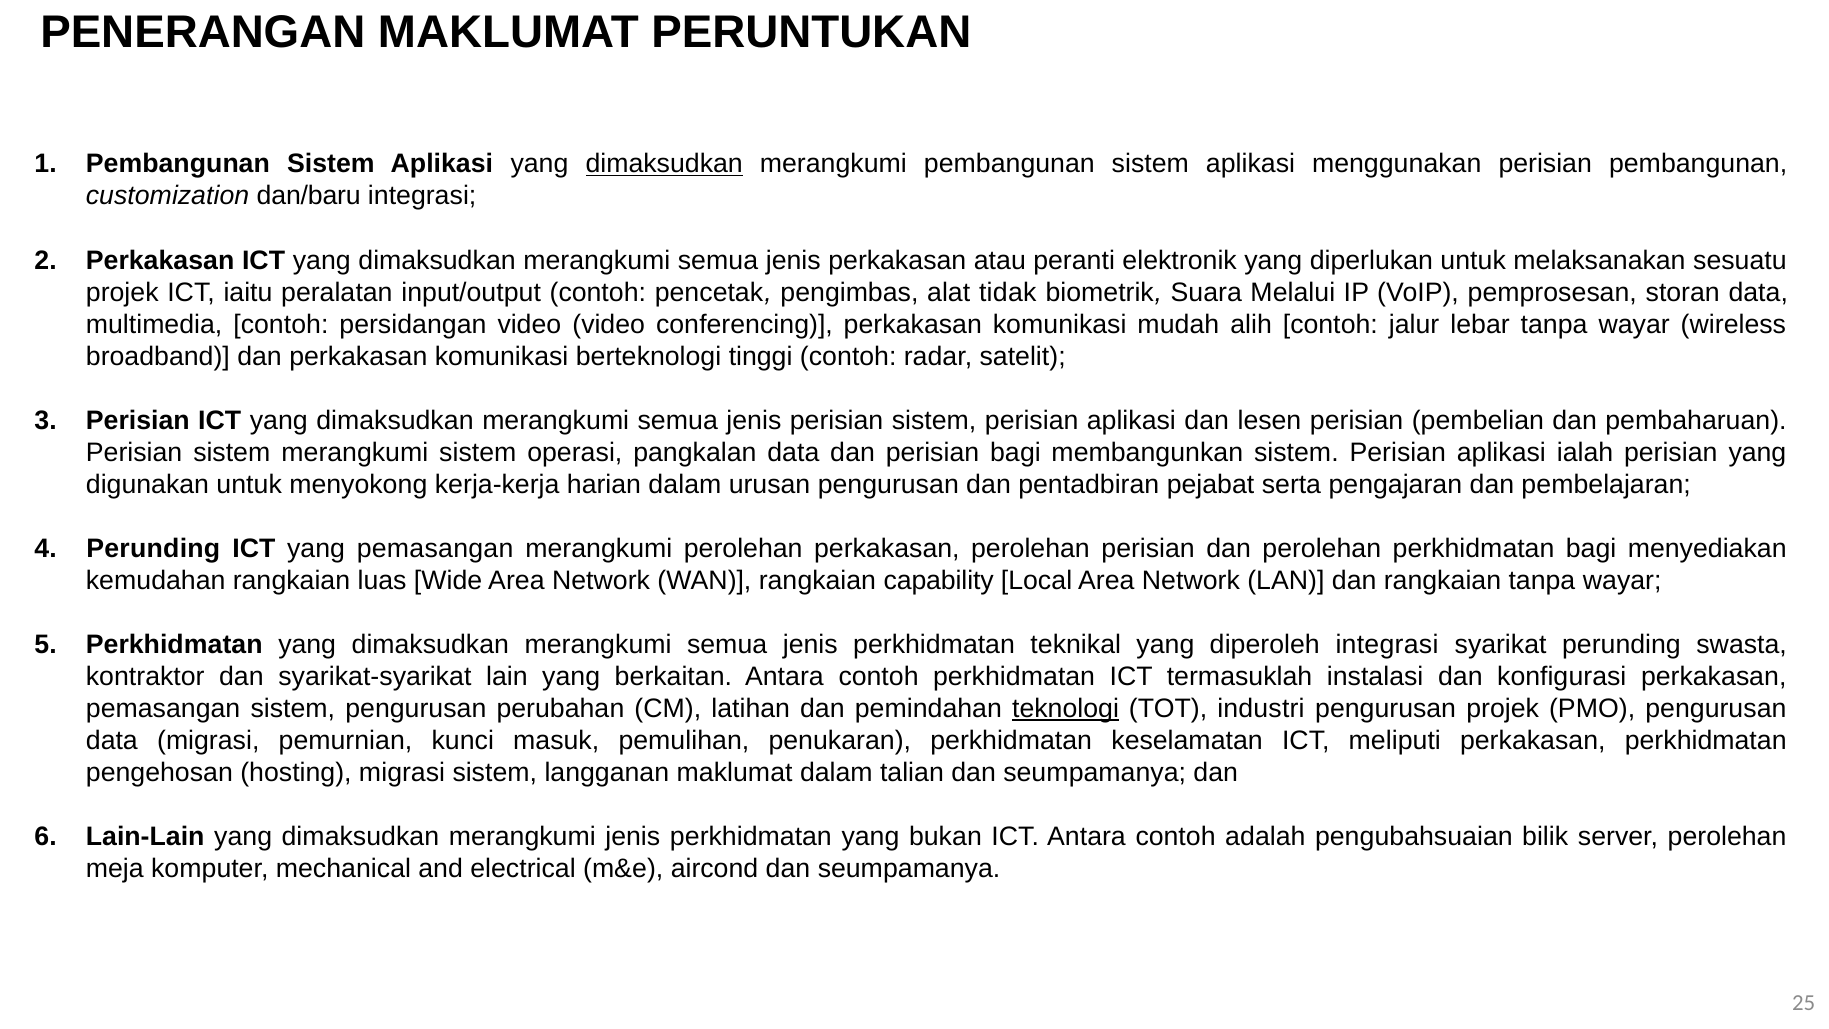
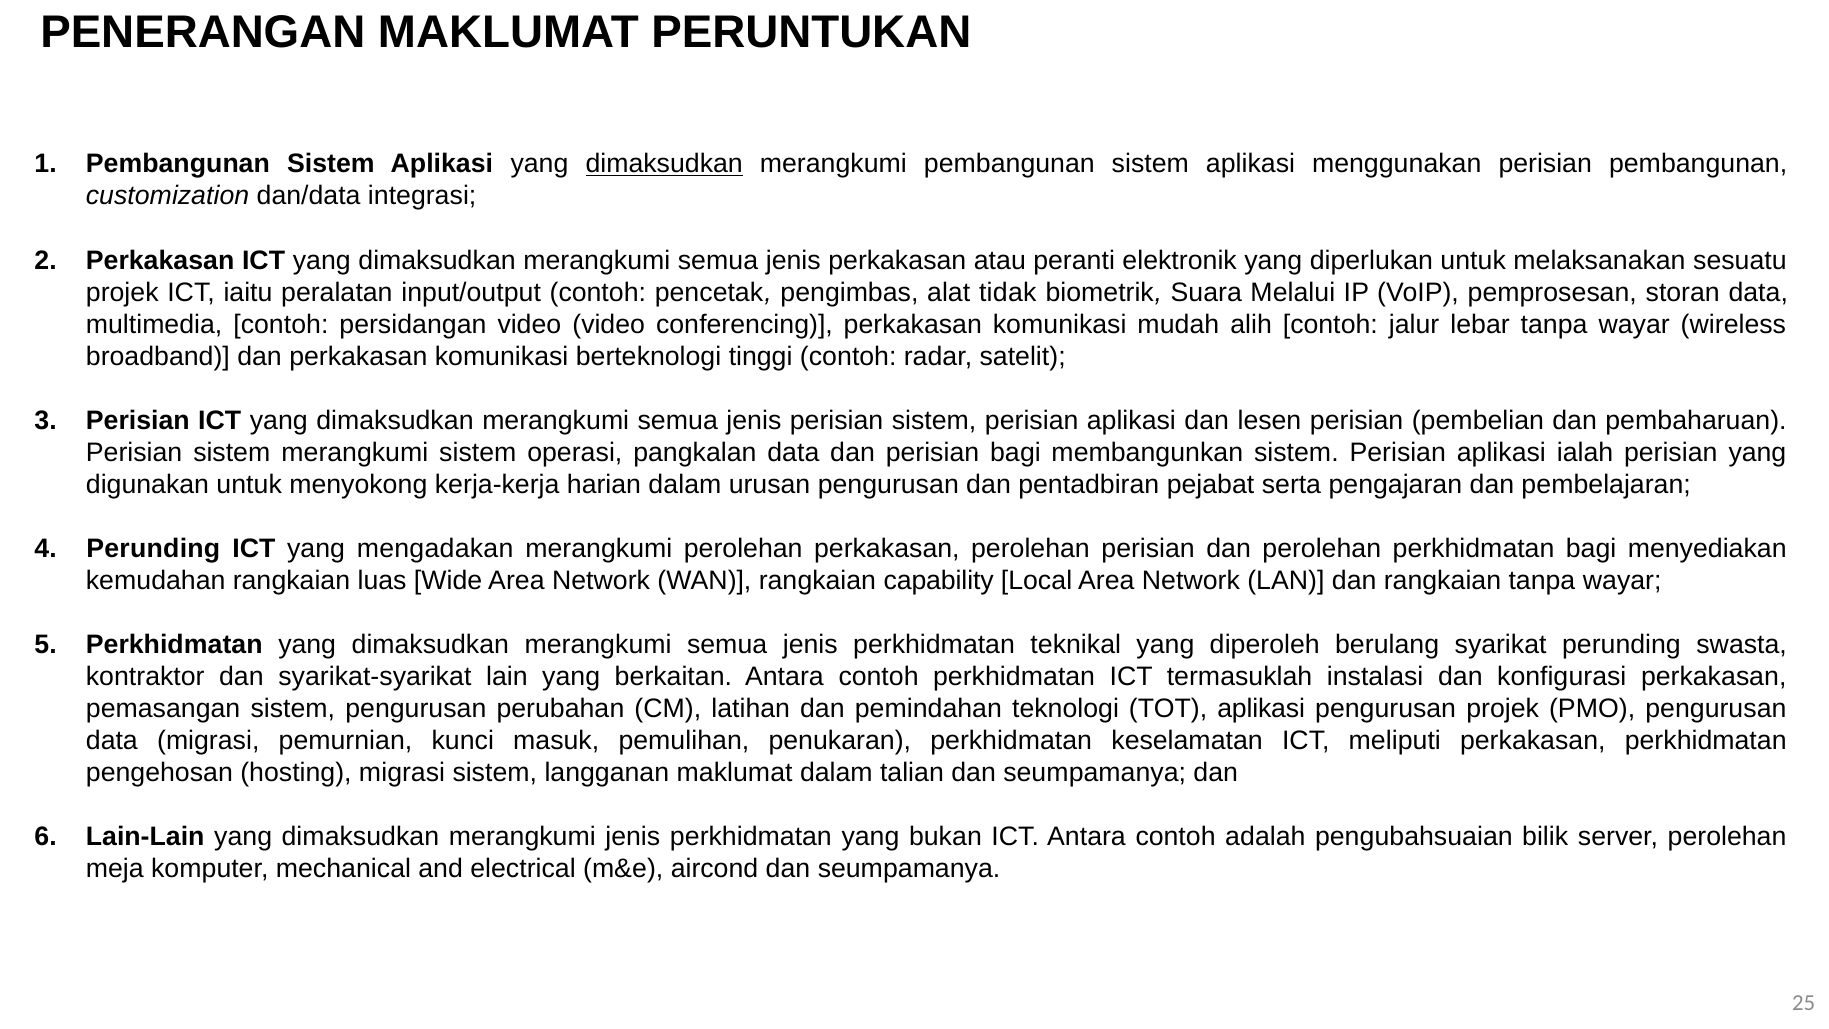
dan/baru: dan/baru -> dan/data (309, 196)
yang pemasangan: pemasangan -> mengadakan (435, 548)
diperoleh integrasi: integrasi -> berulang (1387, 644)
teknologi underline: present -> none (1066, 709)
TOT industri: industri -> aplikasi (1261, 709)
